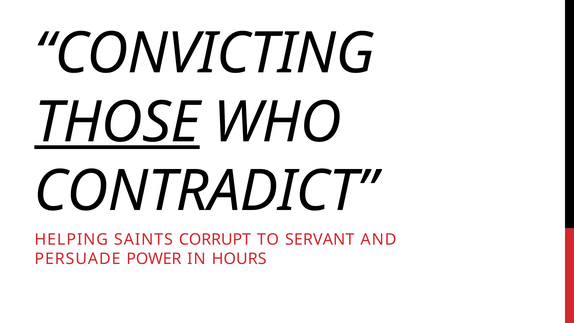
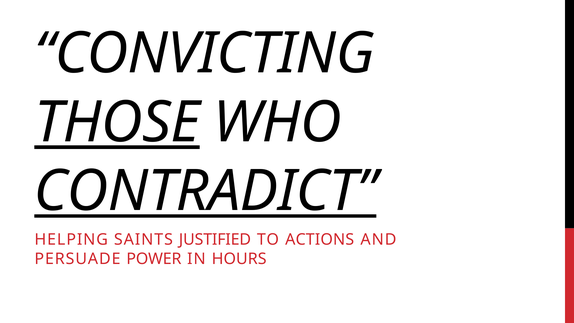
CONTRADICT underline: none -> present (206, 191)
CORRUPT: CORRUPT -> JUSTIFIED (215, 240)
SERVANT: SERVANT -> ACTIONS (320, 240)
